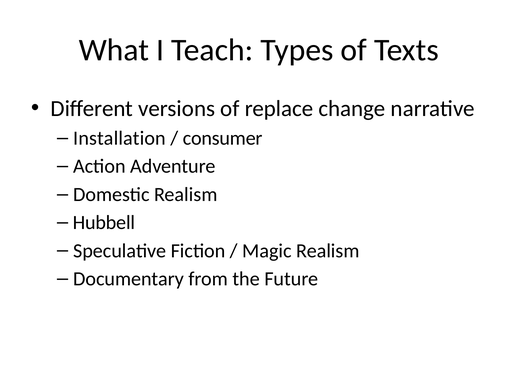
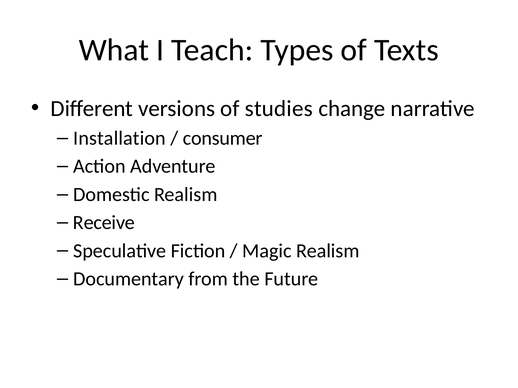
replace: replace -> studies (279, 109)
Hubbell: Hubbell -> Receive (104, 223)
